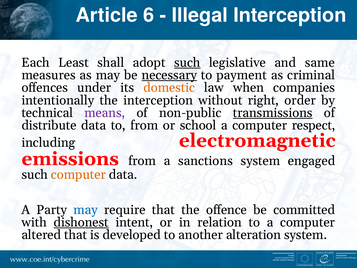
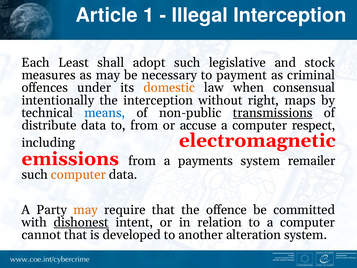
6: 6 -> 1 (149, 15)
such underline: present -> none (187, 63)
same: same -> stock (320, 63)
necessary underline: present -> none (169, 75)
companies: companies -> consensual (304, 88)
order: order -> maps (300, 100)
means colour: purple -> blue (105, 113)
school: school -> accuse (198, 125)
sanctions: sanctions -> payments (206, 161)
engaged: engaged -> remailer (312, 161)
may colour: blue -> orange (86, 210)
altered: altered -> cannot (41, 235)
